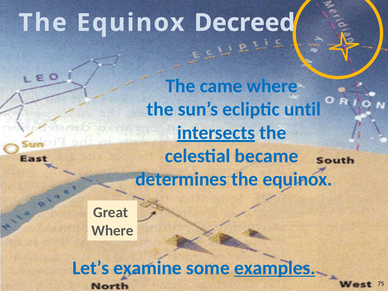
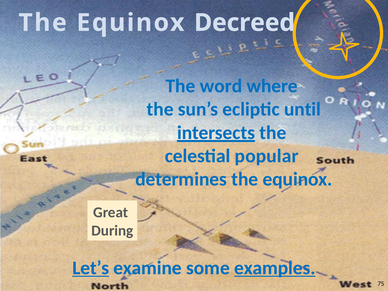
came: came -> word (221, 86)
became: became -> popular (267, 156)
Where: Where -> During (112, 231)
Let’s underline: none -> present (91, 268)
